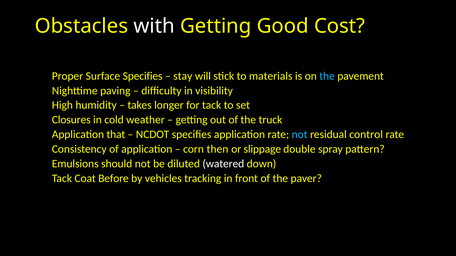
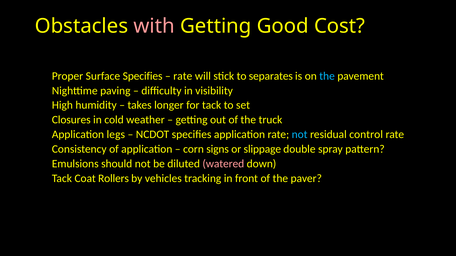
with colour: white -> pink (154, 26)
stay: stay -> rate (183, 76)
materials: materials -> separates (271, 76)
that: that -> legs (116, 135)
then: then -> signs (218, 149)
watered colour: white -> pink (223, 164)
Before: Before -> Rollers (114, 179)
